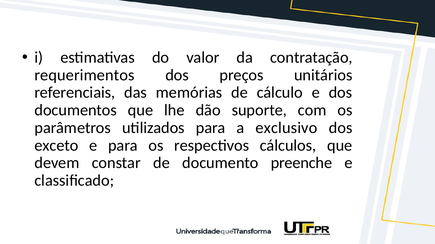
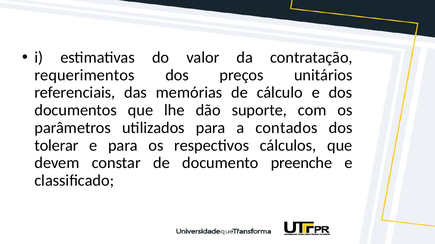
exclusivo: exclusivo -> contados (287, 128)
exceto: exceto -> tolerar (56, 146)
